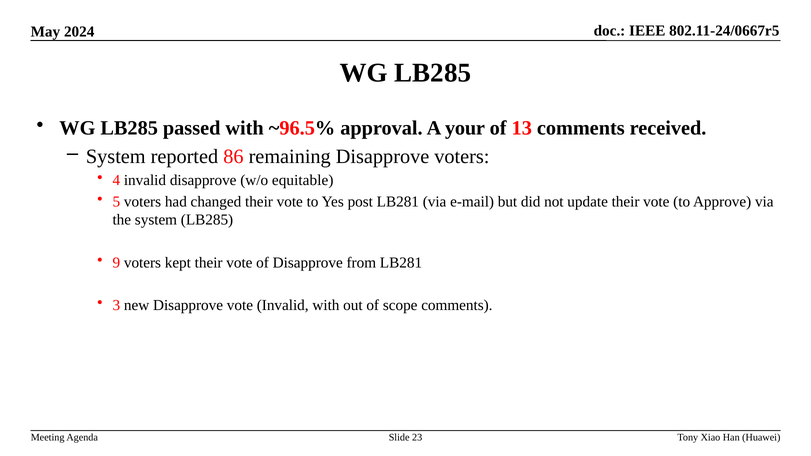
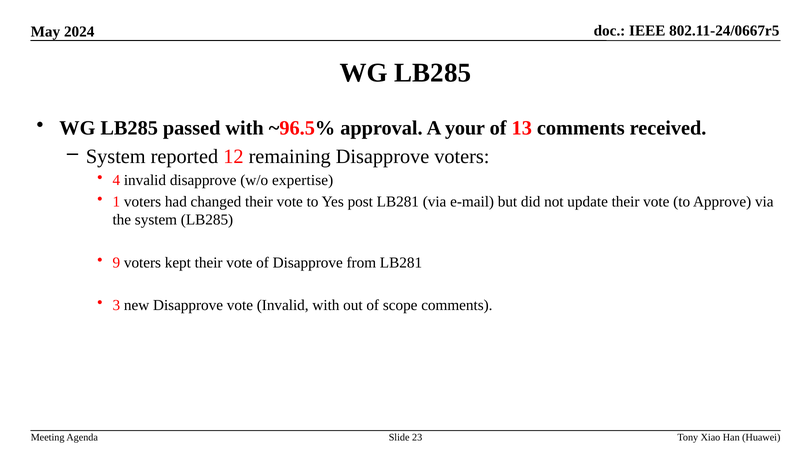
86: 86 -> 12 (233, 157)
equitable: equitable -> expertise (303, 181)
5: 5 -> 1 (116, 202)
